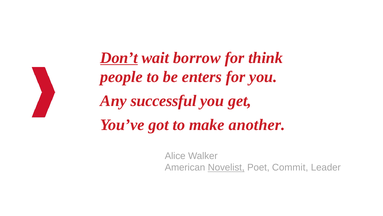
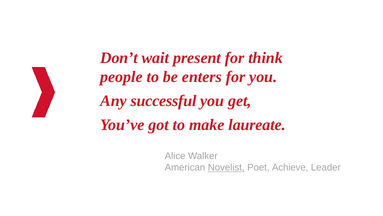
Don’t underline: present -> none (119, 58)
borrow: borrow -> present (197, 58)
another: another -> laureate (257, 125)
Commit: Commit -> Achieve (290, 167)
